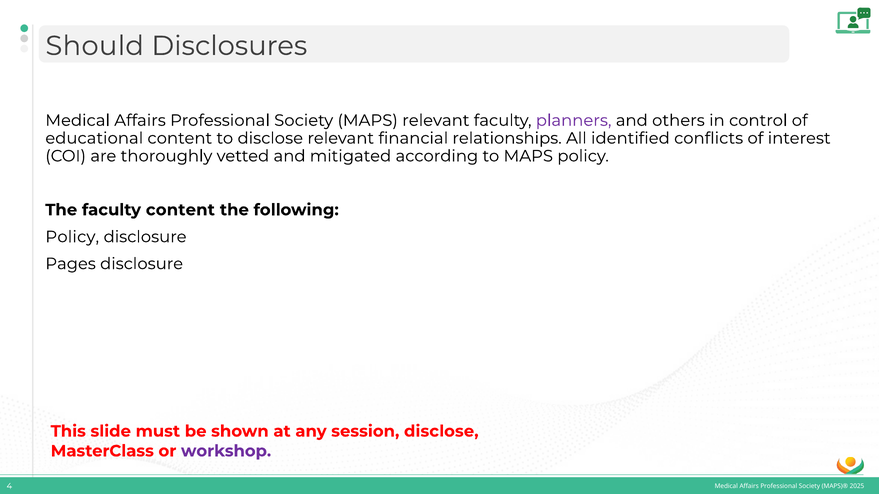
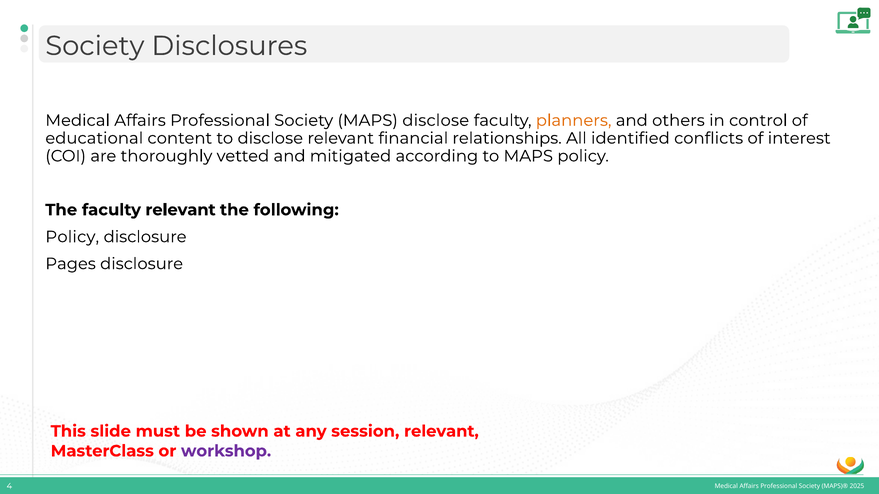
Should: Should -> Society (95, 46)
MAPS relevant: relevant -> disclose (436, 121)
planners colour: purple -> orange (574, 121)
faculty content: content -> relevant (181, 210)
session disclose: disclose -> relevant (441, 432)
